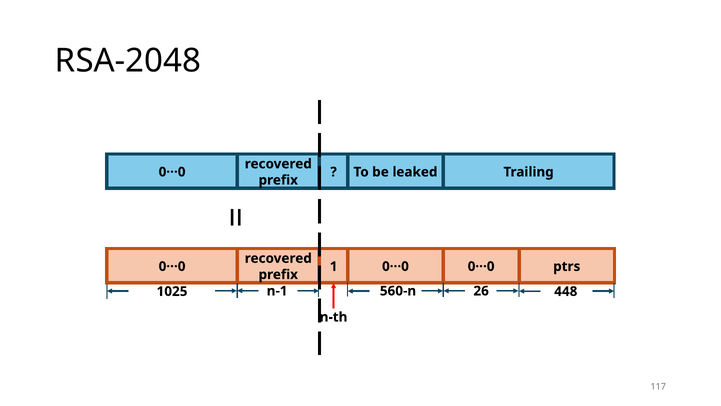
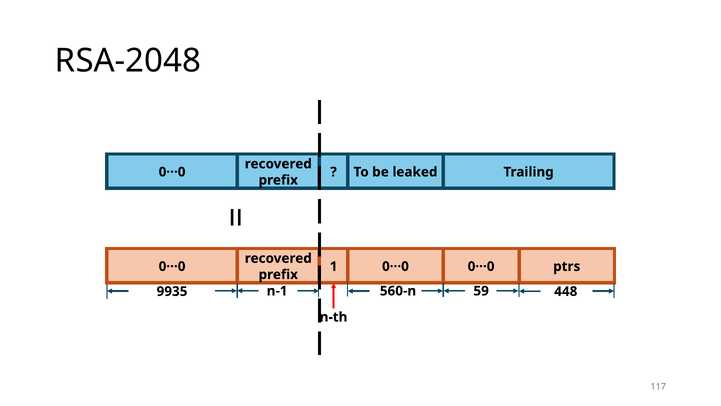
1025: 1025 -> 9935 (172, 291)
26: 26 -> 59 (481, 291)
